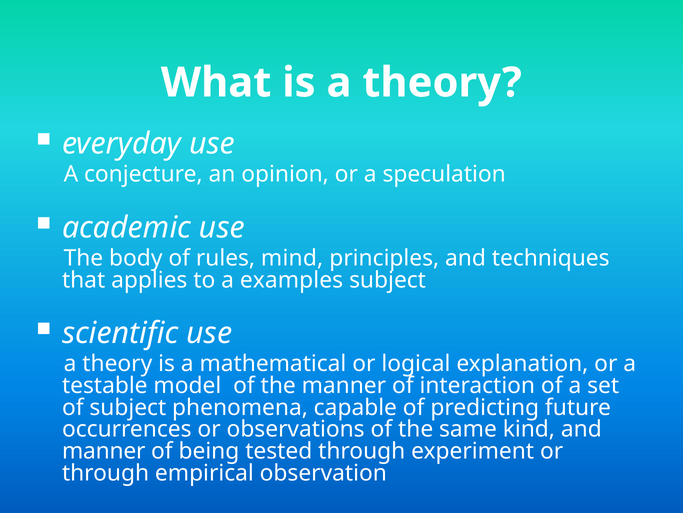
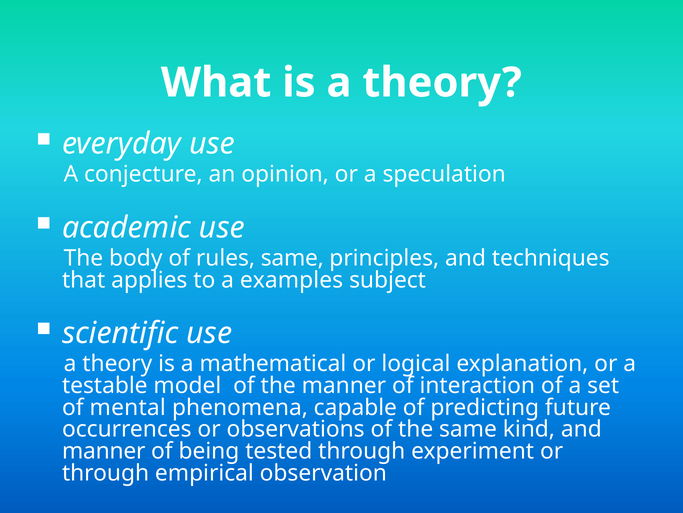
rules mind: mind -> same (292, 258)
of subject: subject -> mental (128, 407)
